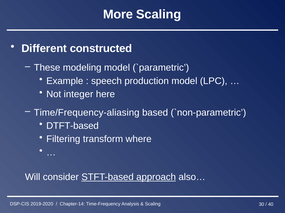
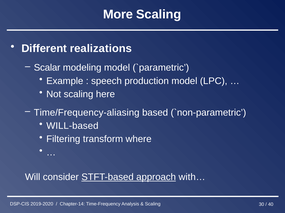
constructed: constructed -> realizations (101, 49)
These: These -> Scalar (47, 68)
Not integer: integer -> scaling (79, 94)
DTFT-based: DTFT-based -> WILL-based (72, 126)
also…: also… -> with… (192, 178)
